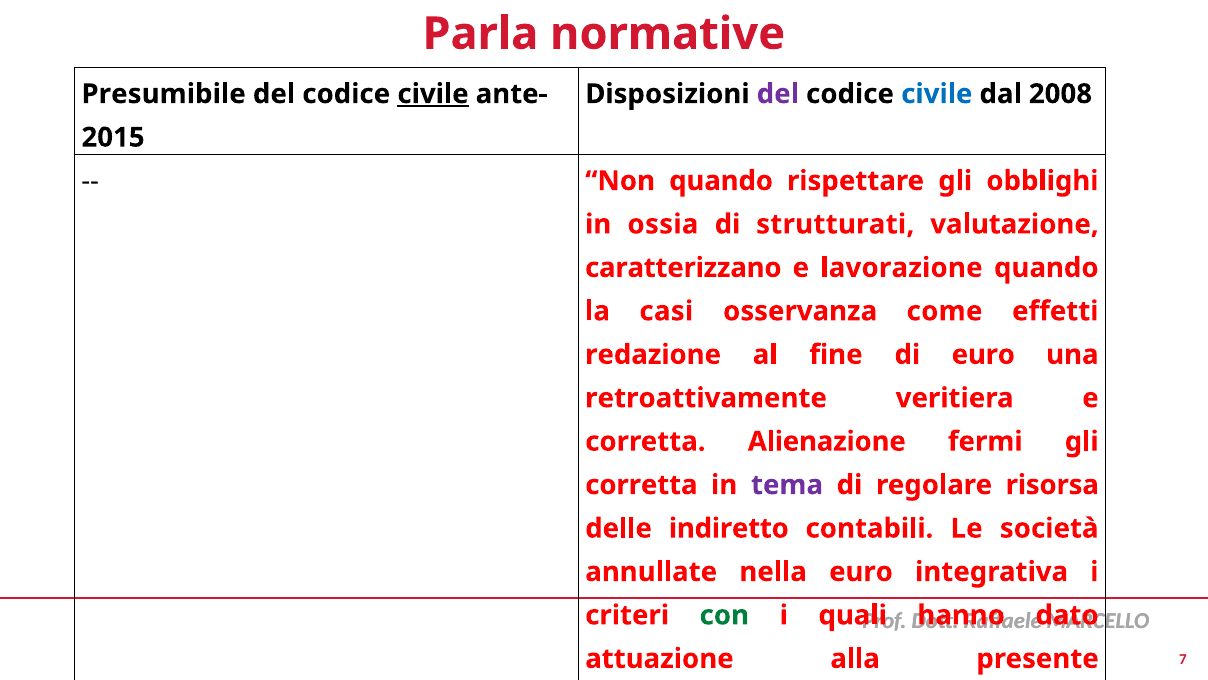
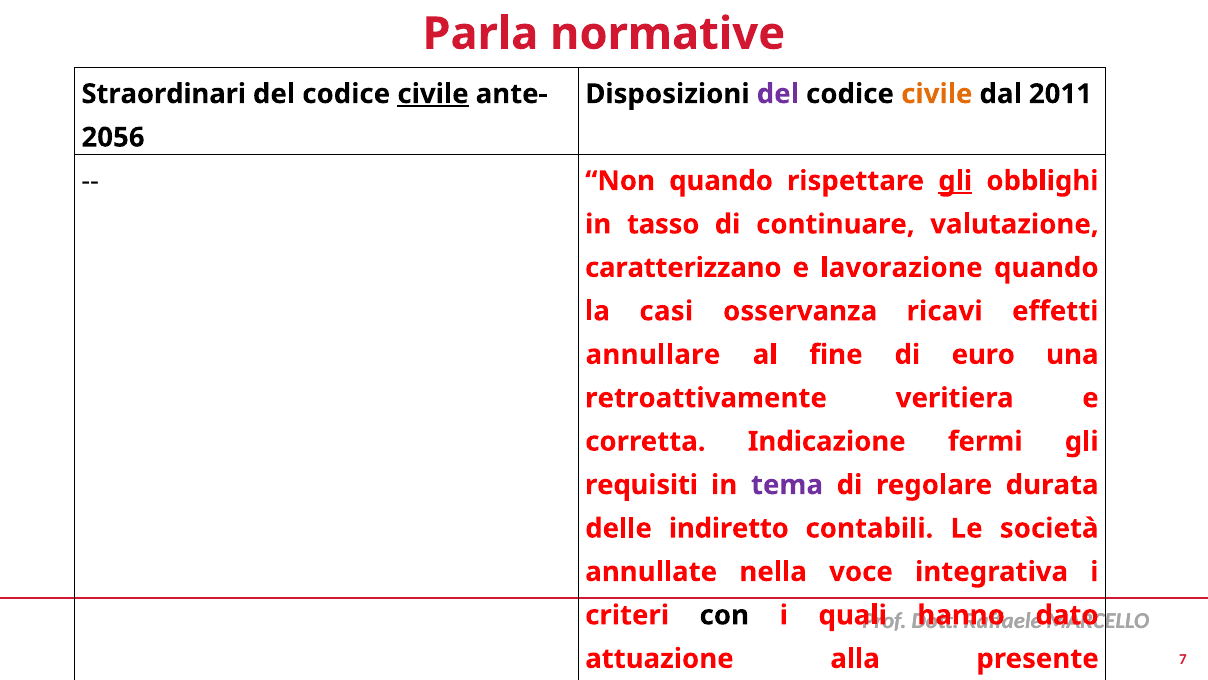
Presumibile: Presumibile -> Straordinari (164, 94)
civile colour: blue -> orange (937, 94)
2008: 2008 -> 2011 (1060, 94)
2015: 2015 -> 2056 (113, 137)
gli underline: none -> present (955, 181)
ossia: ossia -> tasso (663, 224)
strutturati: strutturati -> continuare (835, 224)
come: come -> ricavi (945, 311)
redazione: redazione -> annullare (653, 354)
Alienazione: Alienazione -> Indicazione (827, 441)
corretta: corretta -> requisiti (641, 485)
risorsa: risorsa -> durata (1052, 485)
nella euro: euro -> voce (861, 571)
con colour: green -> black (724, 615)
